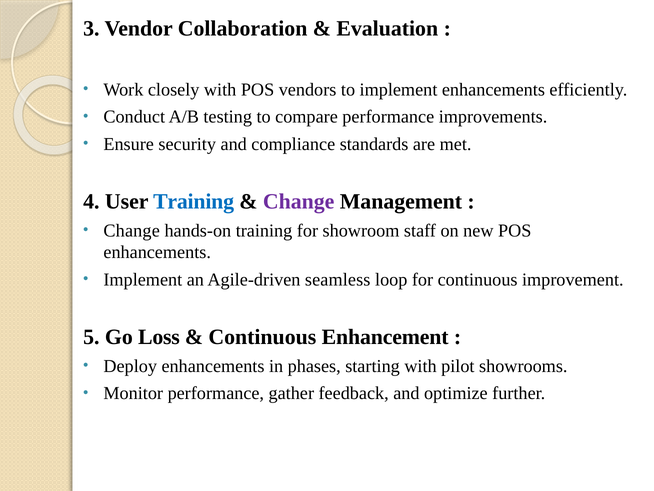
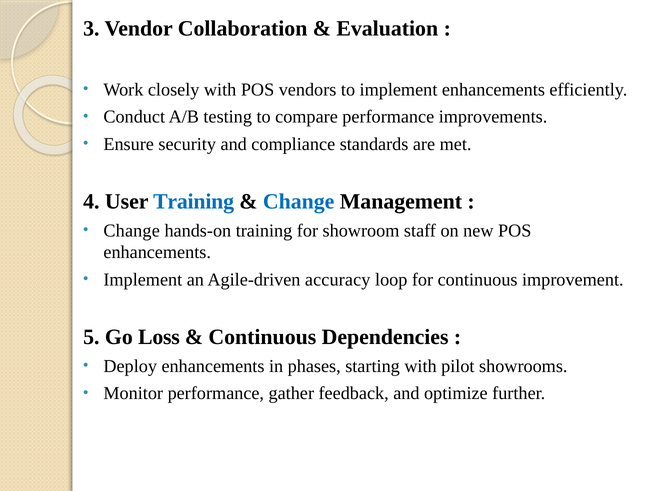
Change colour: purple -> blue (299, 201)
seamless: seamless -> accuracy (338, 279)
Enhancement: Enhancement -> Dependencies (385, 336)
